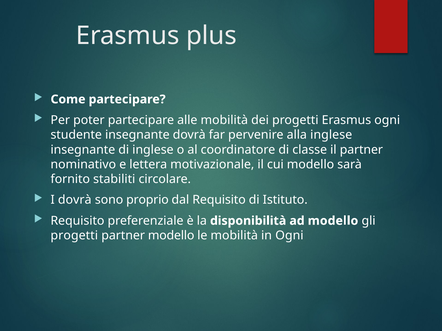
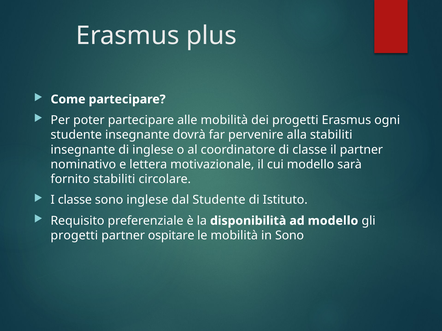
alla inglese: inglese -> stabiliti (331, 135)
I dovrà: dovrà -> classe (75, 200)
sono proprio: proprio -> inglese (147, 200)
dal Requisito: Requisito -> Studente (219, 200)
partner modello: modello -> ospitare (171, 236)
in Ogni: Ogni -> Sono (290, 236)
